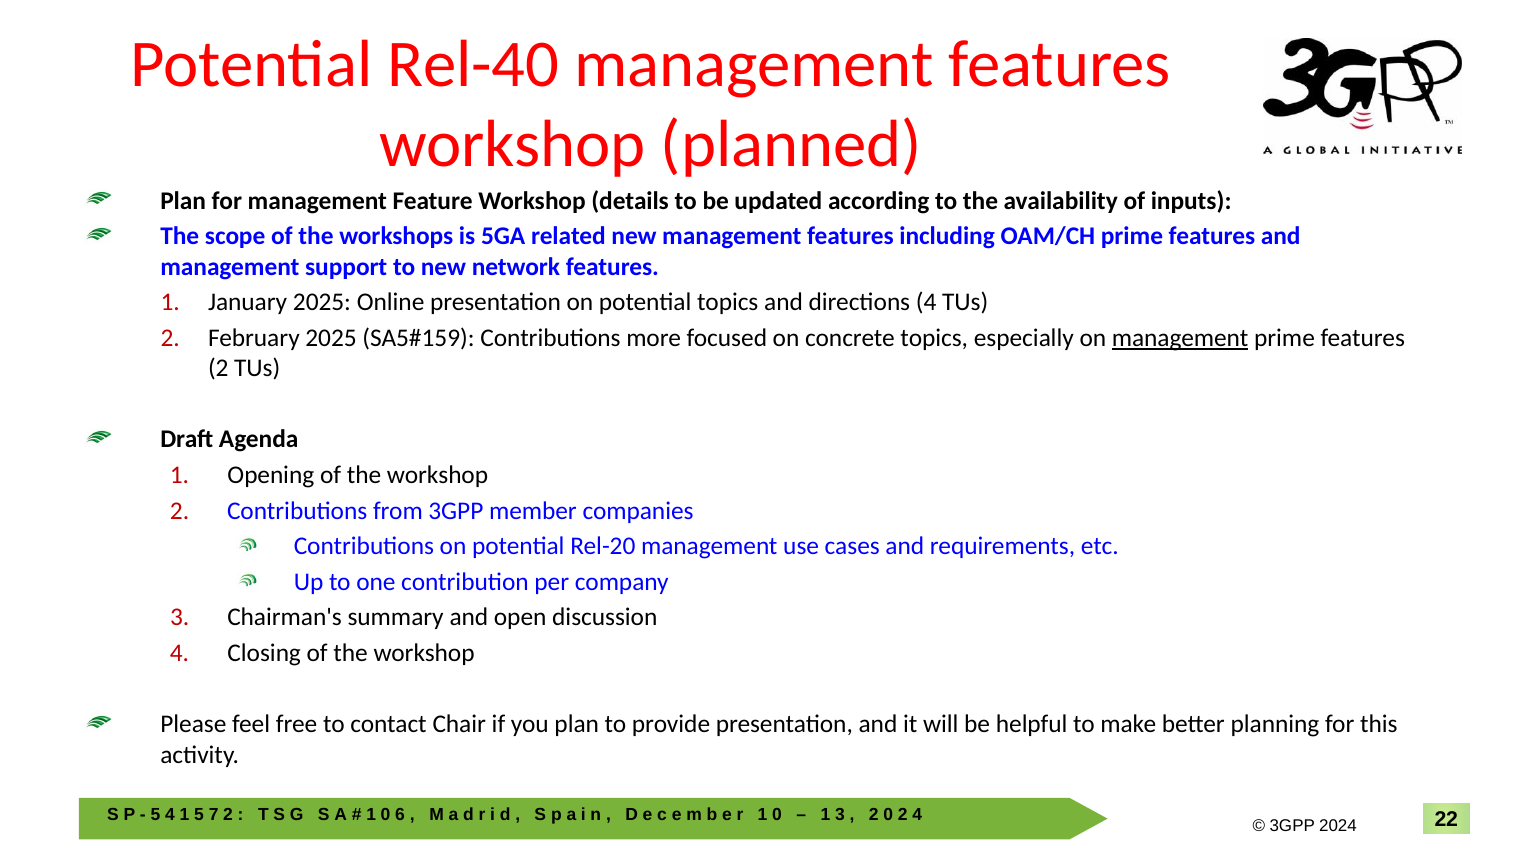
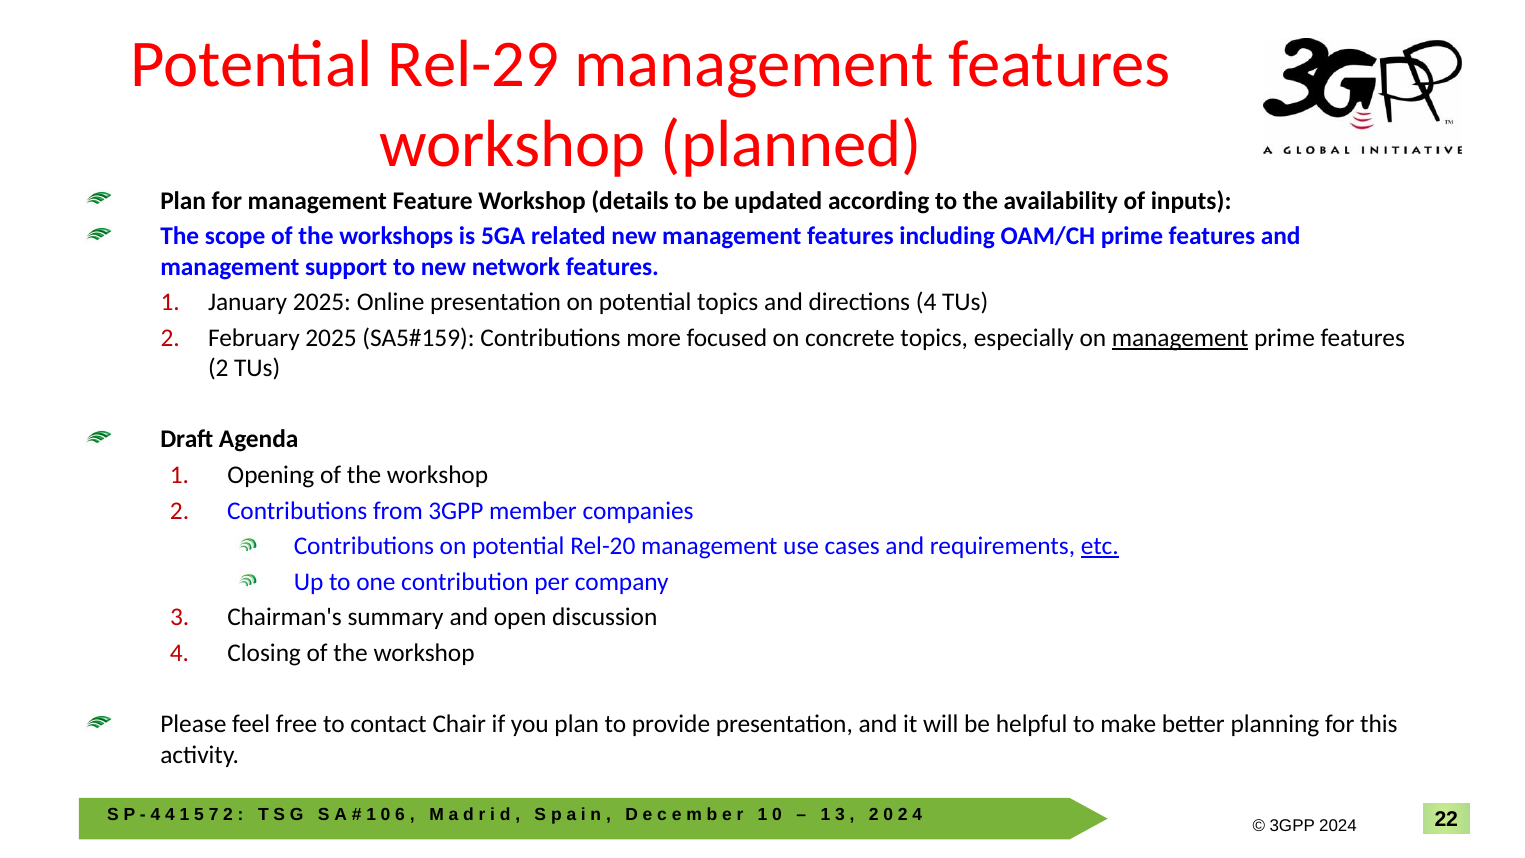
Rel-40: Rel-40 -> Rel-29 (473, 65)
etc underline: none -> present (1100, 546)
5: 5 -> 4 (156, 815)
